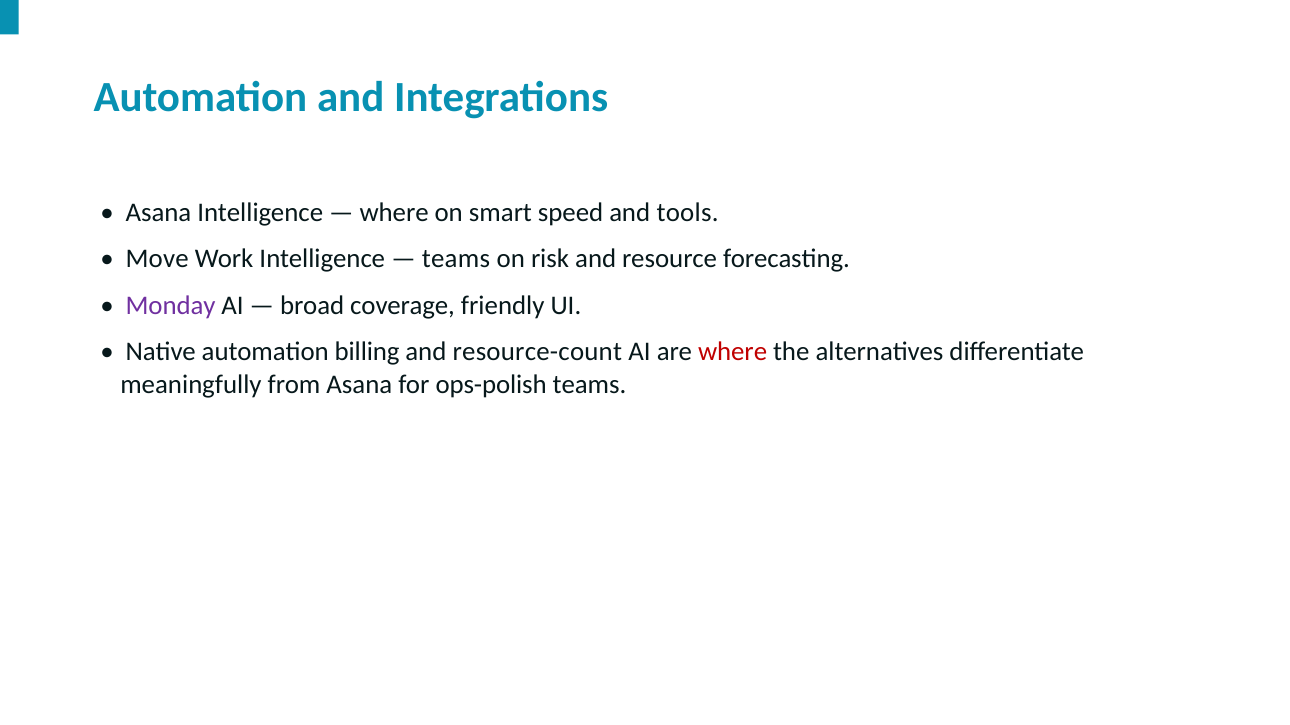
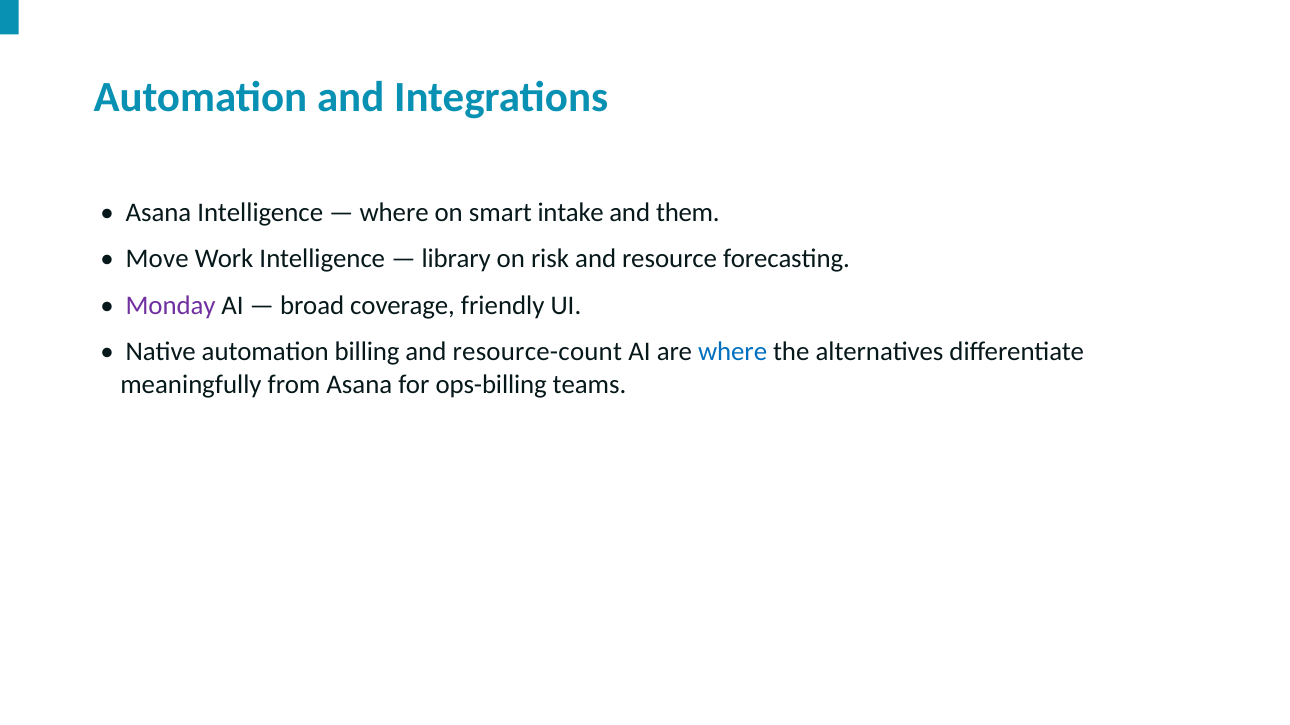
speed: speed -> intake (571, 213)
tools: tools -> them (688, 213)
teams: teams -> library (456, 259)
where colour: red -> blue (733, 352)
ops-polish: ops-polish -> ops-billing (491, 385)
